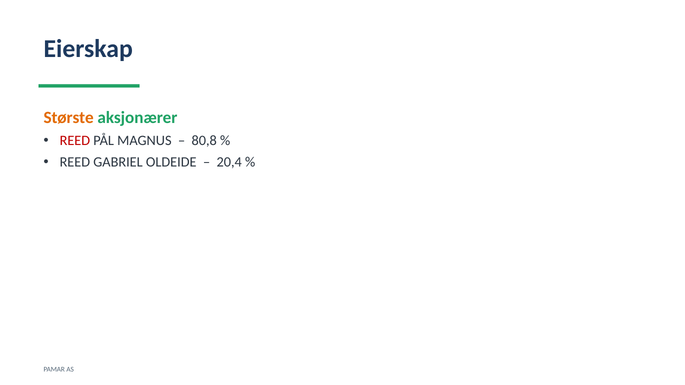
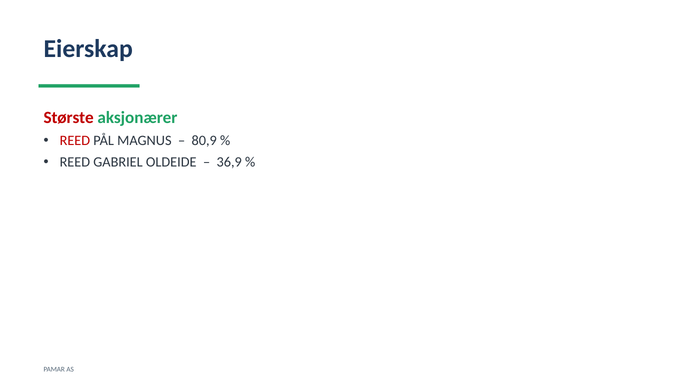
Største colour: orange -> red (69, 118)
80,8: 80,8 -> 80,9 (204, 141)
20,4: 20,4 -> 36,9 (229, 162)
